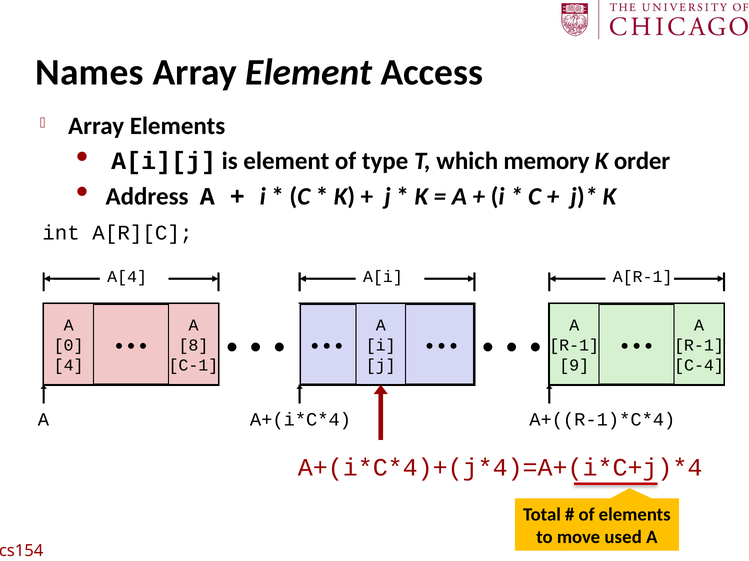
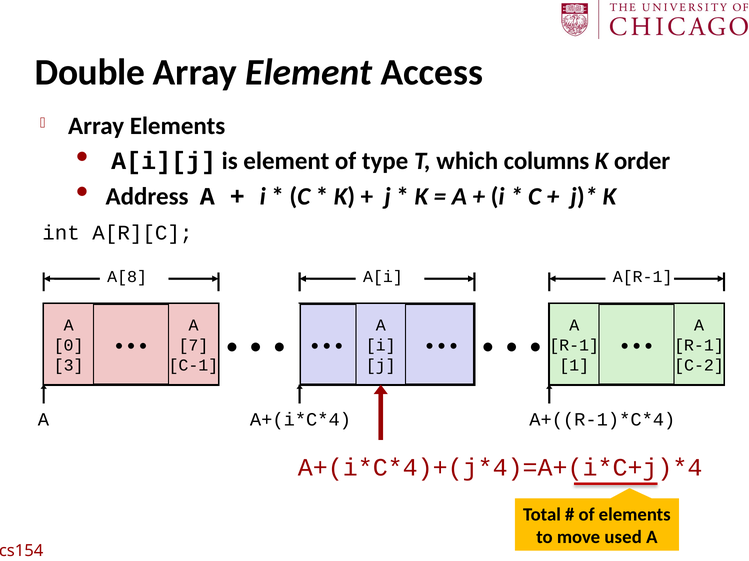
Names: Names -> Double (90, 73)
memory: memory -> columns (546, 161)
A[4: A[4 -> A[8 (127, 277)
8: 8 -> 7 (193, 346)
4: 4 -> 3 (69, 366)
9: 9 -> 1 (574, 366)
C-4: C-4 -> C-2 (699, 366)
